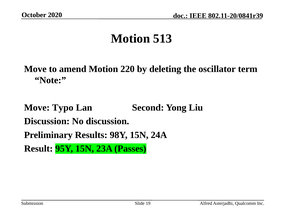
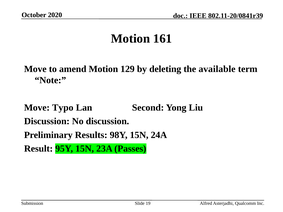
513: 513 -> 161 (163, 39)
220: 220 -> 129 (128, 69)
oscillator: oscillator -> available (217, 69)
